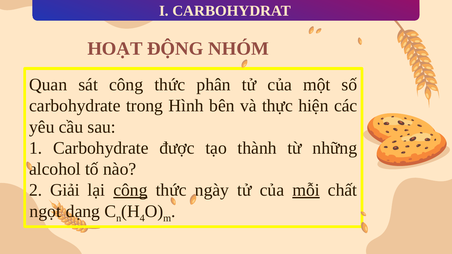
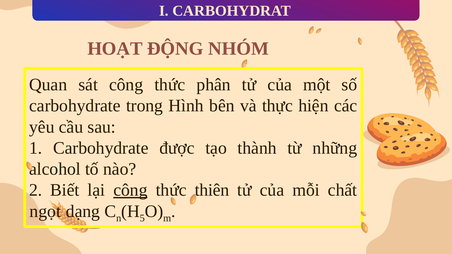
Giải: Giải -> Biết (65, 190)
ngày: ngày -> thiên (212, 190)
mỗi underline: present -> none (306, 190)
4: 4 -> 5 (142, 218)
